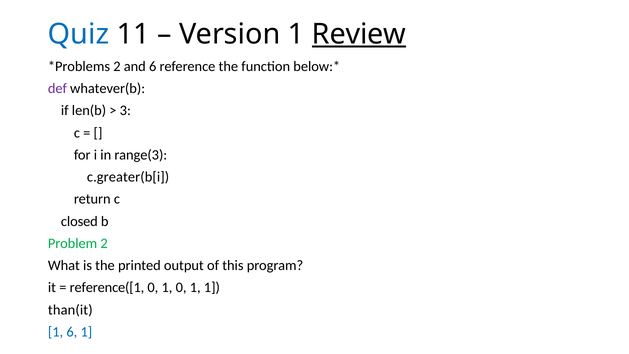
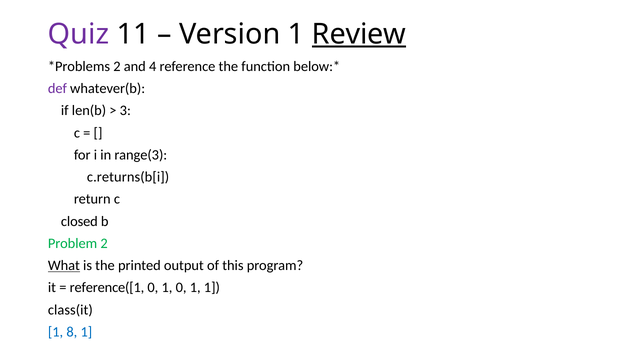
Quiz colour: blue -> purple (79, 34)
and 6: 6 -> 4 (153, 66)
c.greater(b[i: c.greater(b[i -> c.returns(b[i (128, 177)
What underline: none -> present (64, 265)
than(it: than(it -> class(it (70, 310)
1 6: 6 -> 8 (72, 332)
